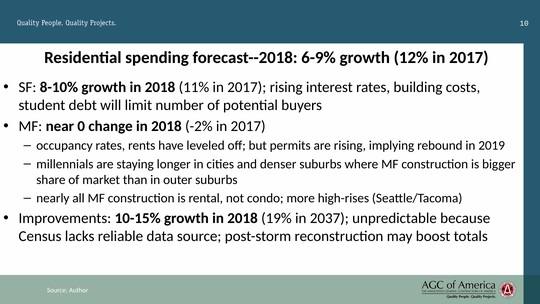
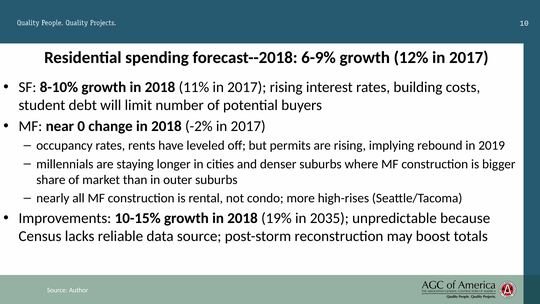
2037: 2037 -> 2035 (329, 218)
